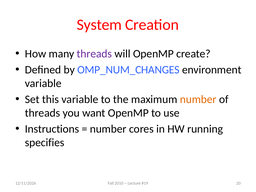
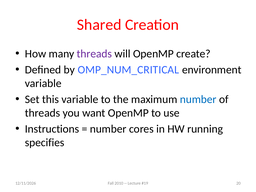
System: System -> Shared (99, 25)
OMP_NUM_CHANGES: OMP_NUM_CHANGES -> OMP_NUM_CRITICAL (128, 70)
number colour: orange -> blue (198, 99)
